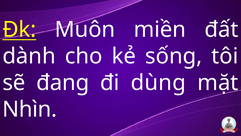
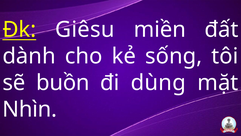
Muôn: Muôn -> Giêsu (85, 30)
đang: đang -> buồn (63, 83)
